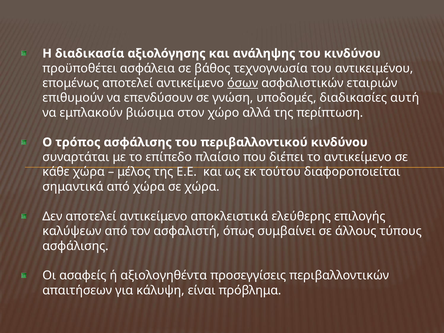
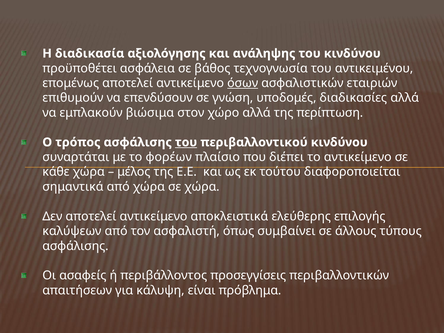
διαδικασίες αυτή: αυτή -> αλλά (405, 98)
του underline: none -> present (186, 142)
επίπεδο: επίπεδο -> φορέων (169, 157)
αξιολογηθέντα: αξιολογηθέντα -> περιβάλλοντος (164, 276)
